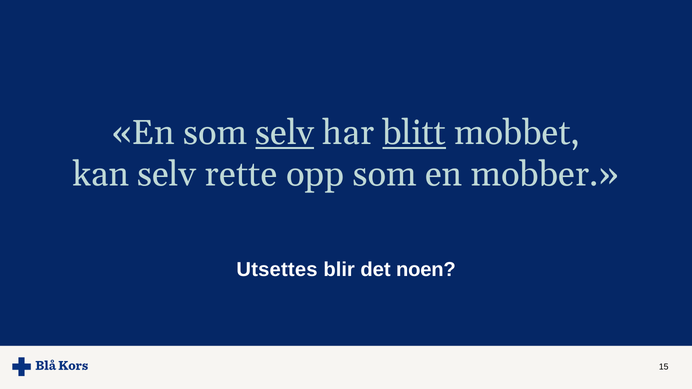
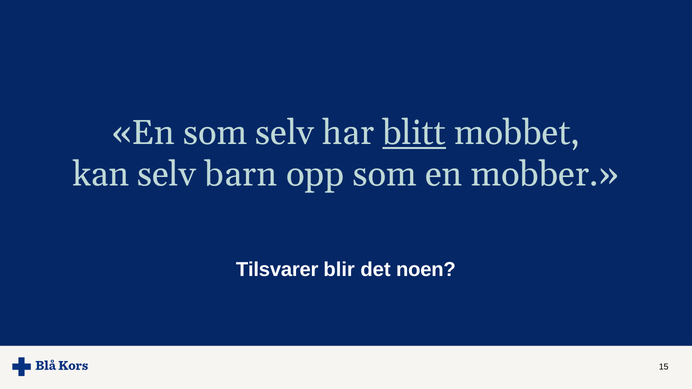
selv underline: present -> none (285, 133)
rette: rette -> barn (241, 175)
Utsettes: Utsettes -> Tilsvarer (277, 270)
